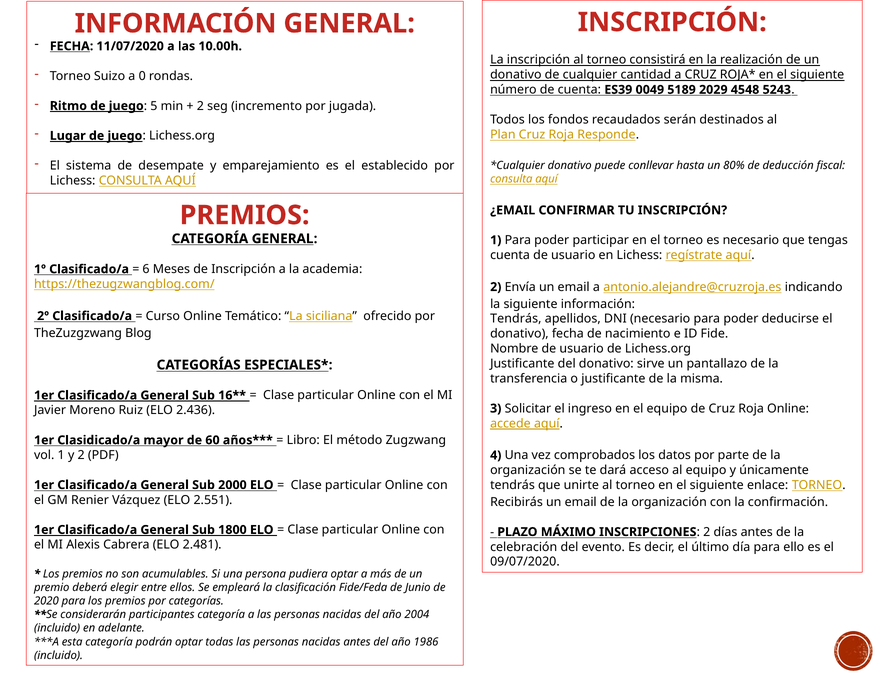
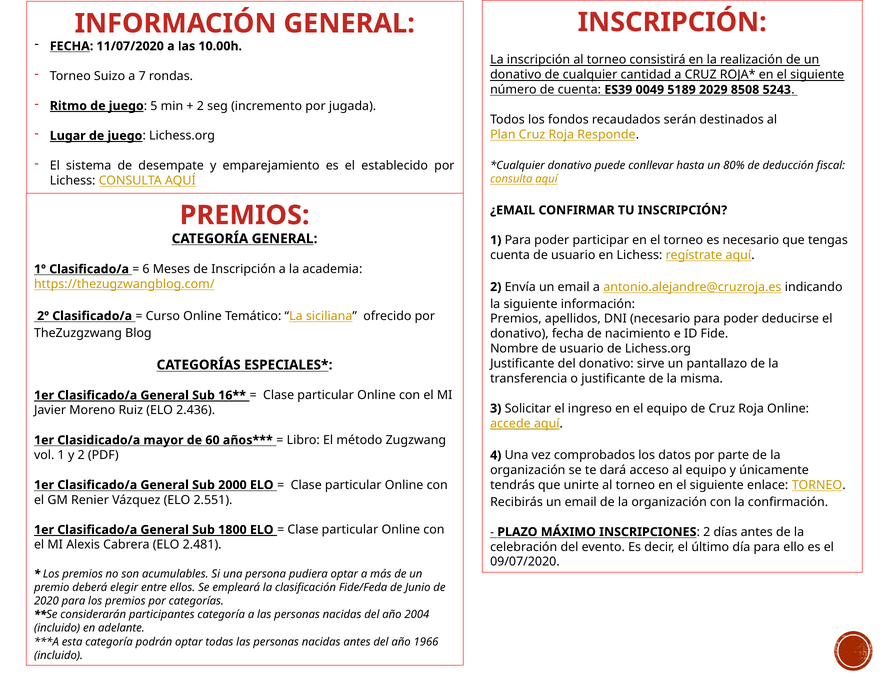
0: 0 -> 7 (142, 76)
4548: 4548 -> 8508 (745, 90)
Tendrás: Tendrás -> Premios (516, 319)
1986: 1986 -> 1966 (426, 641)
